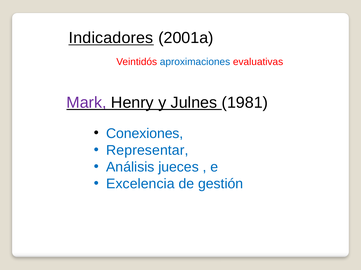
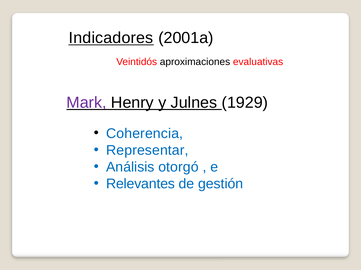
aproximaciones colour: blue -> black (195, 62)
1981: 1981 -> 1929 (245, 103)
Conexiones: Conexiones -> Coherencia (145, 134)
jueces: jueces -> otorgó (178, 167)
Excelencia: Excelencia -> Relevantes (141, 184)
